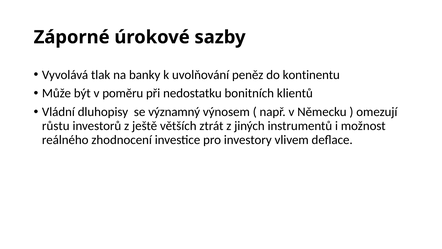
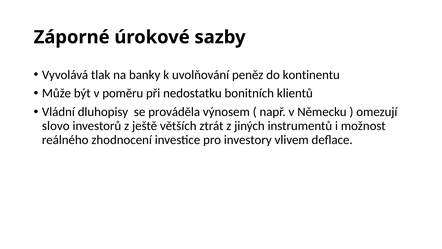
významný: významný -> prováděla (174, 112)
růstu: růstu -> slovo (56, 126)
